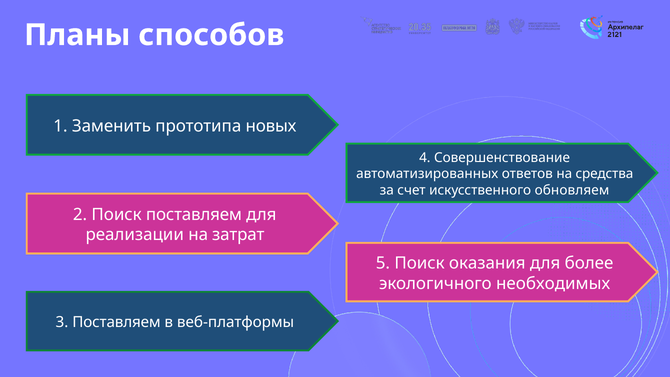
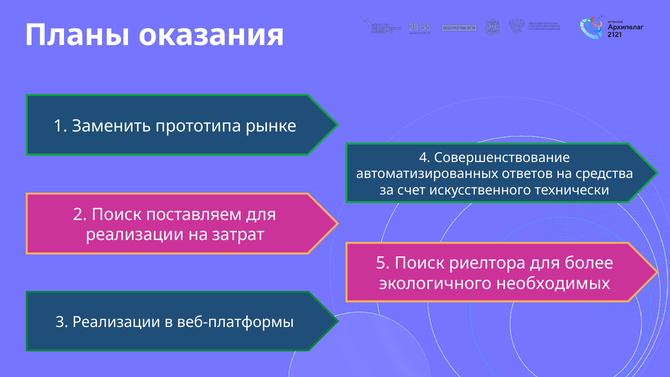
способов: способов -> оказания (212, 35)
новых: новых -> рынке (271, 126)
обновляем: обновляем -> технически (572, 190)
оказания: оказания -> риелтора (487, 263)
3 Поставляем: Поставляем -> Реализации (116, 322)
